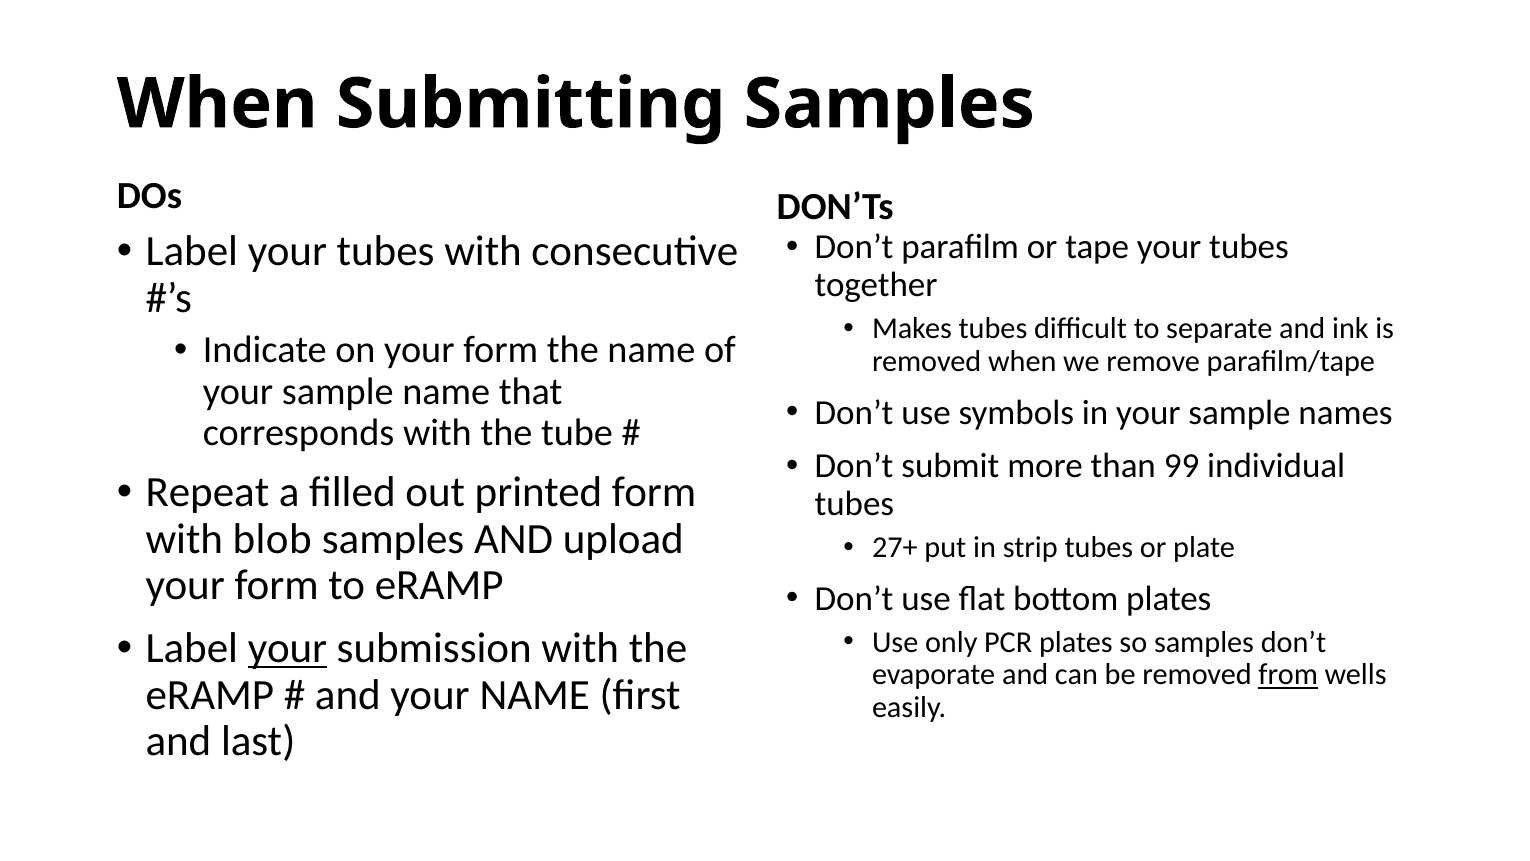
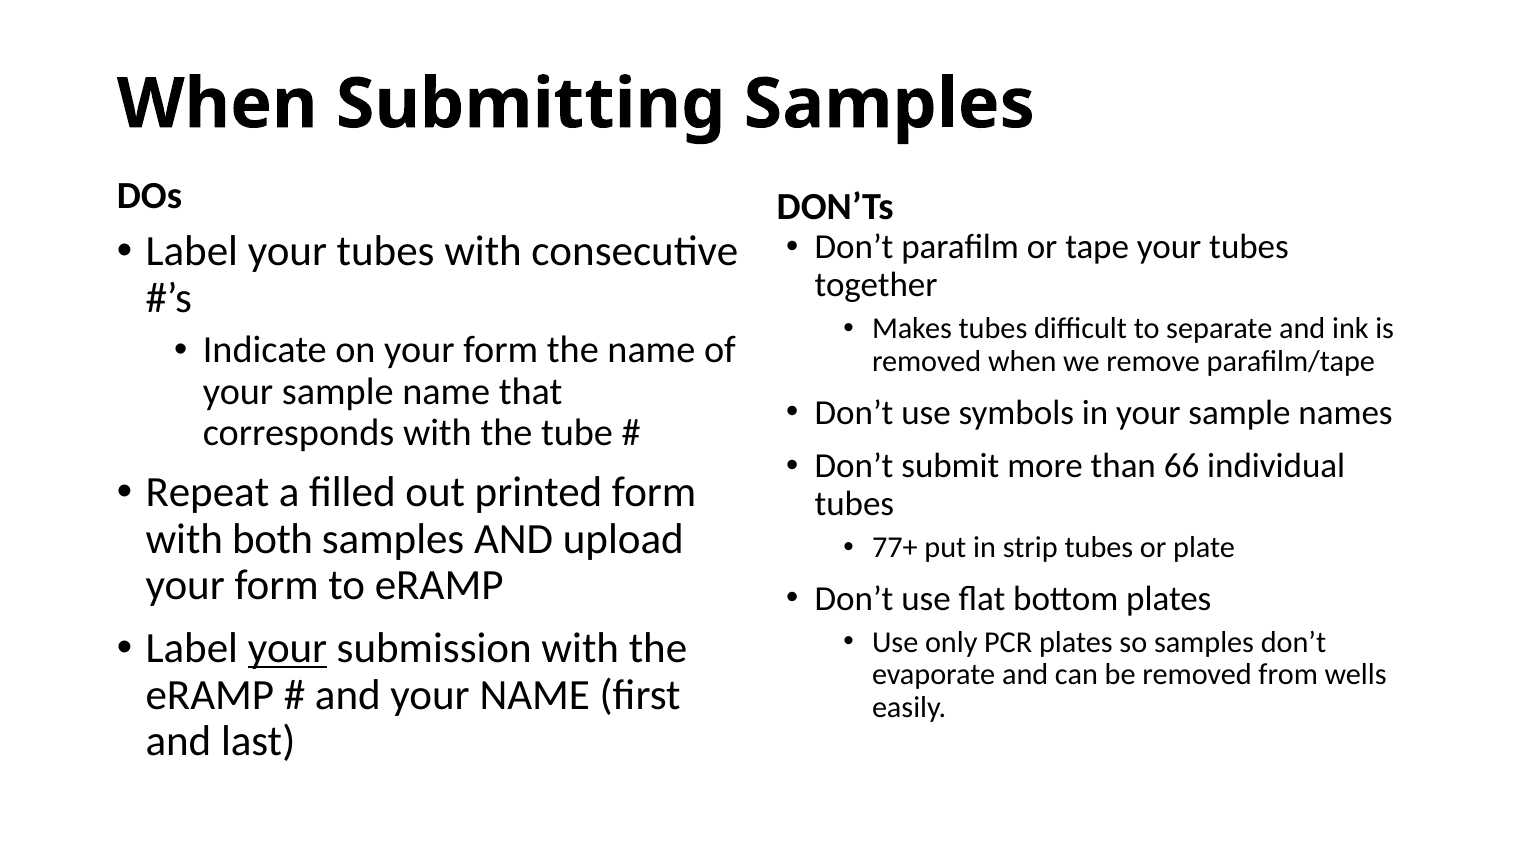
99: 99 -> 66 (1182, 466)
blob: blob -> both (273, 539)
27+: 27+ -> 77+ (895, 547)
from underline: present -> none (1288, 674)
